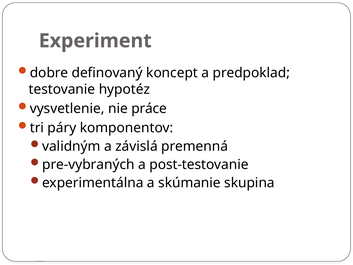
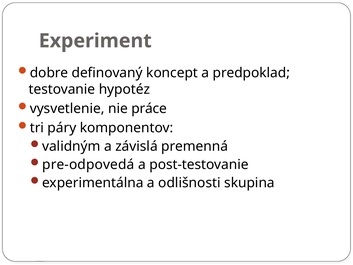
pre-vybraných: pre-vybraných -> pre-odpovedá (88, 164)
skúmanie: skúmanie -> odlišnosti (189, 183)
